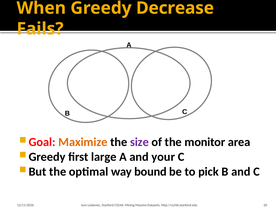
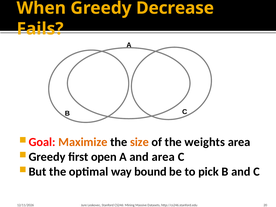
size colour: purple -> orange (139, 142)
monitor: monitor -> weights (205, 142)
large: large -> open (104, 157)
and your: your -> area (163, 157)
